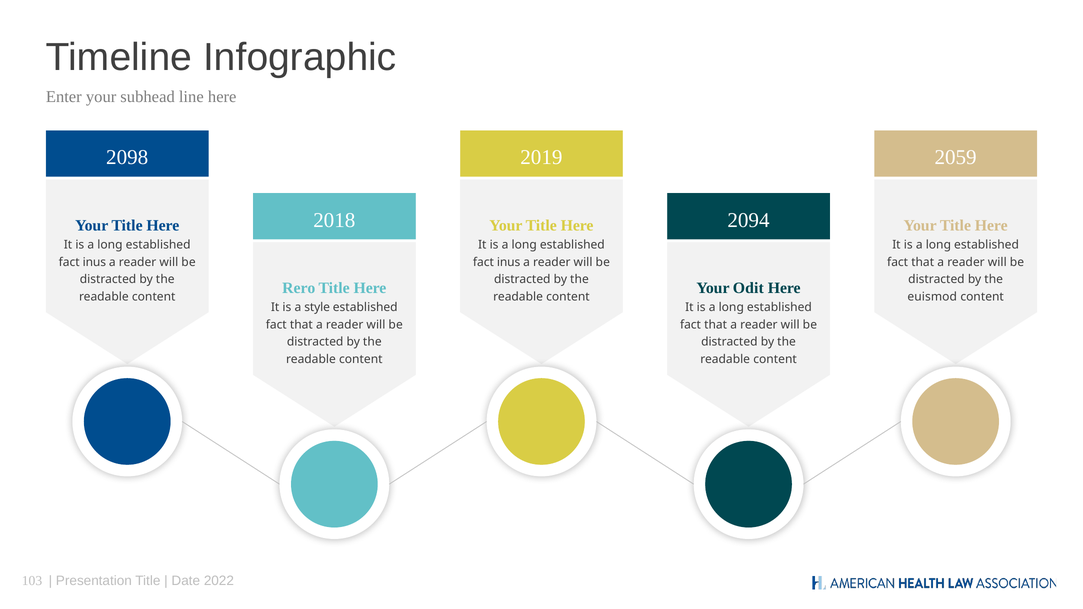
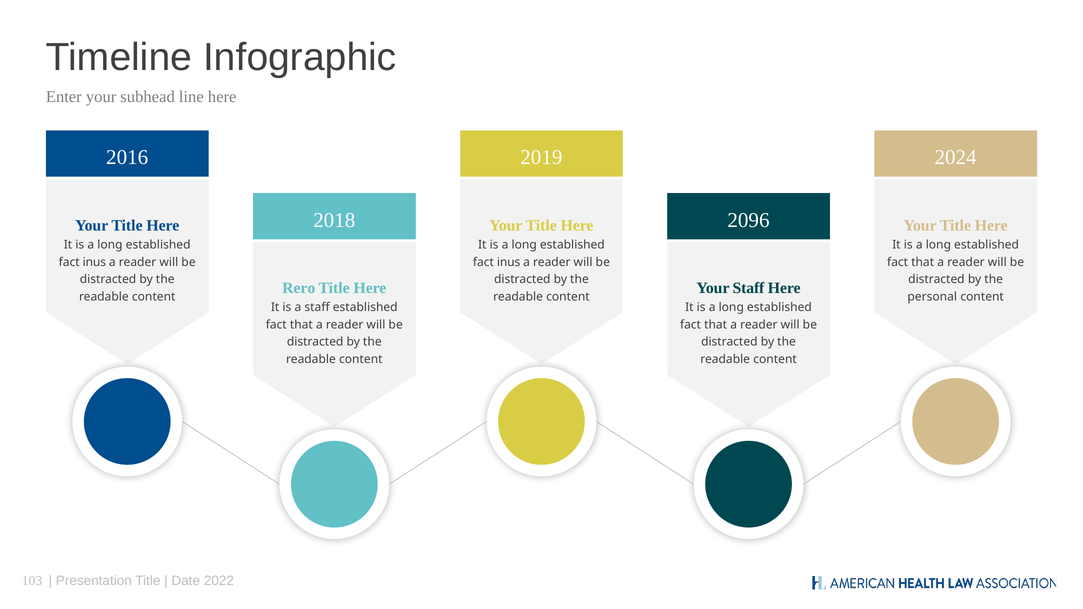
2098: 2098 -> 2016 (127, 158)
2059: 2059 -> 2024 (956, 158)
2094: 2094 -> 2096 (748, 220)
Your Odit: Odit -> Staff (748, 288)
euismod: euismod -> personal (932, 297)
a style: style -> staff (317, 308)
